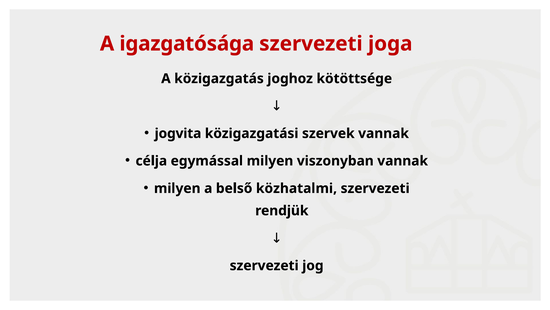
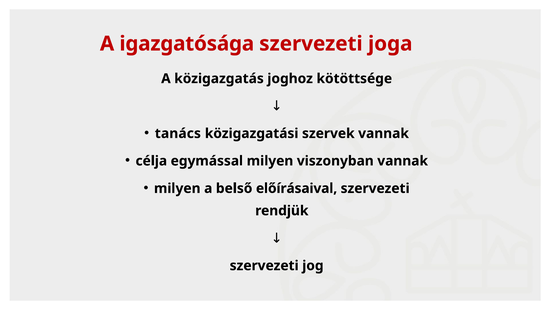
jogvita: jogvita -> tanács (178, 133)
közhatalmi: közhatalmi -> előírásaival (297, 188)
